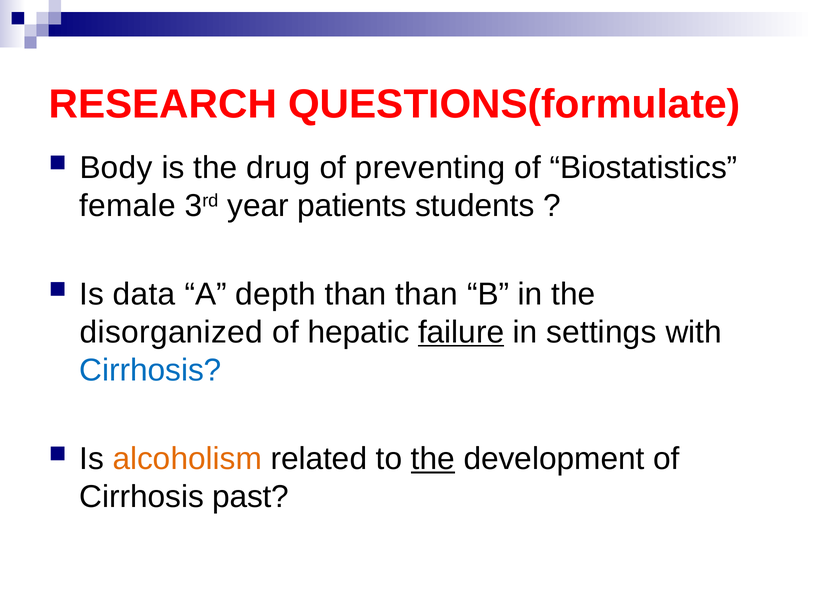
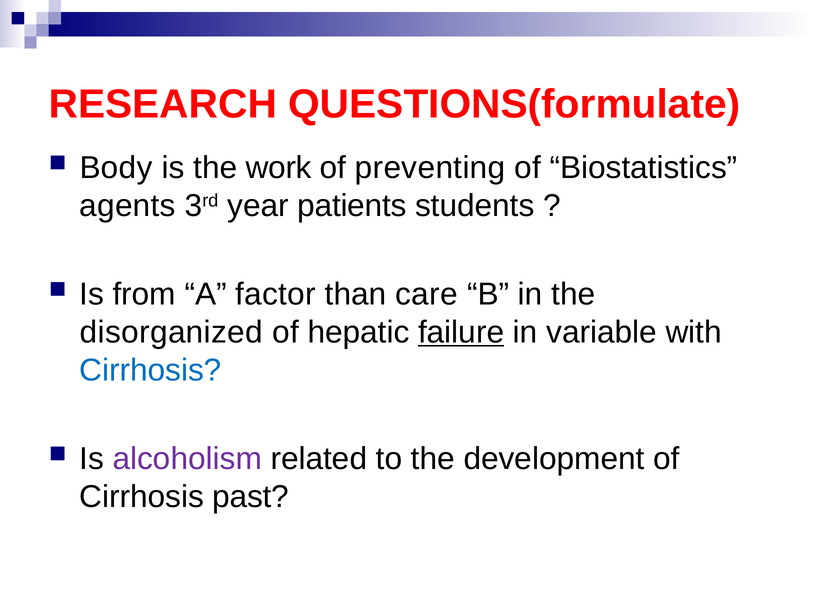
drug: drug -> work (279, 168)
female: female -> agents (128, 206)
data: data -> from (144, 294)
depth: depth -> factor (276, 294)
than than: than -> care (427, 294)
settings: settings -> variable (602, 332)
alcoholism colour: orange -> purple (187, 459)
the underline: present -> none (433, 459)
